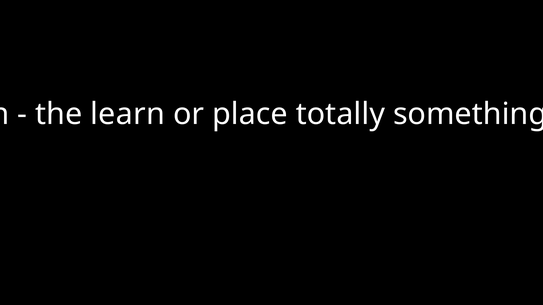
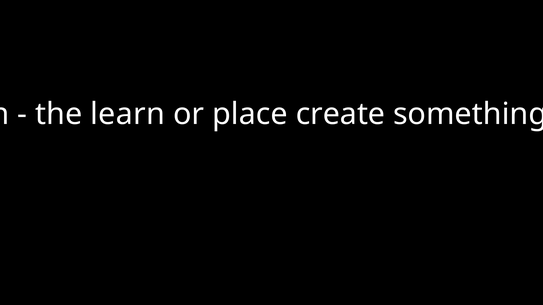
totally: totally -> create (340, 114)
